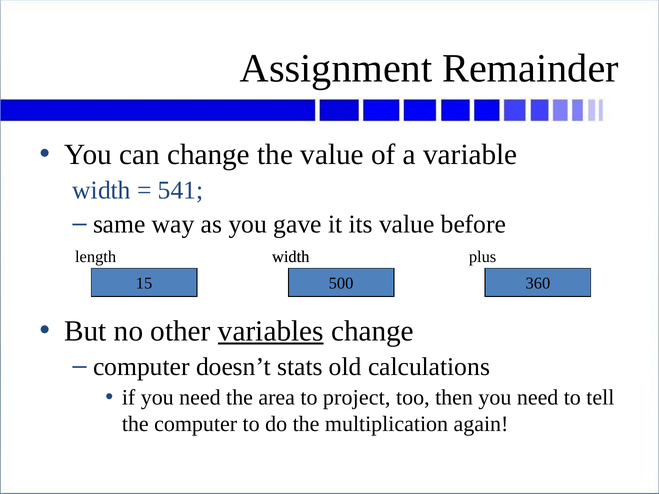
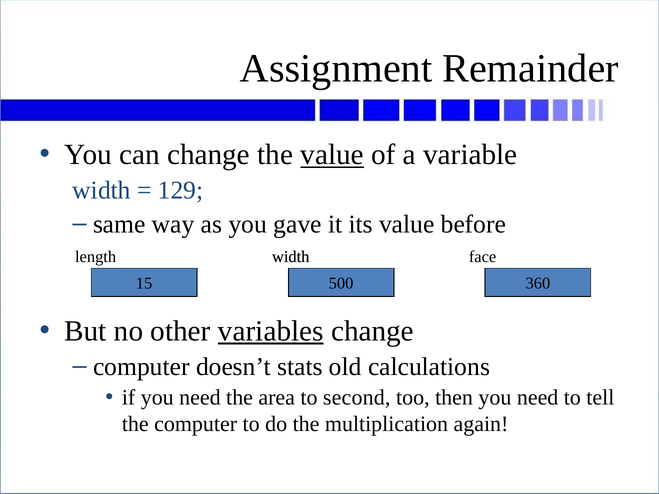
value underline: none -> present (332, 155)
541: 541 -> 129 (181, 191)
plus: plus -> face (483, 257)
project: project -> second (357, 398)
